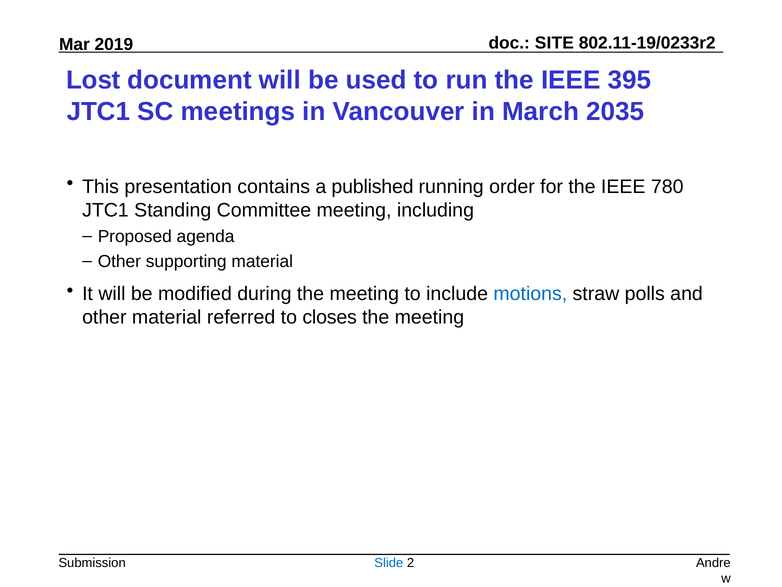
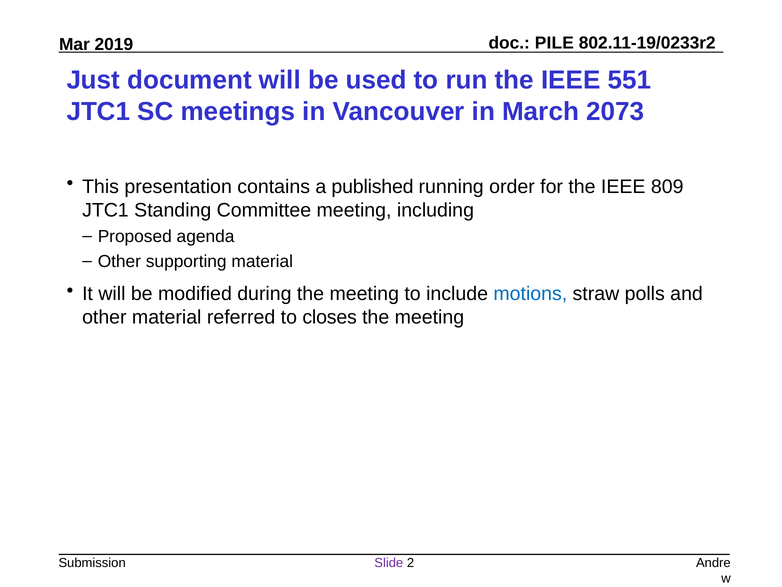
SITE: SITE -> PILE (554, 43)
Lost: Lost -> Just (93, 80)
395: 395 -> 551 (629, 80)
2035: 2035 -> 2073 (615, 111)
780: 780 -> 809 (667, 186)
Slide colour: blue -> purple (389, 562)
